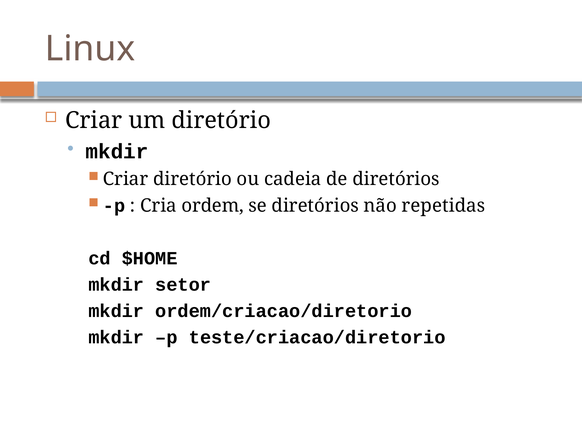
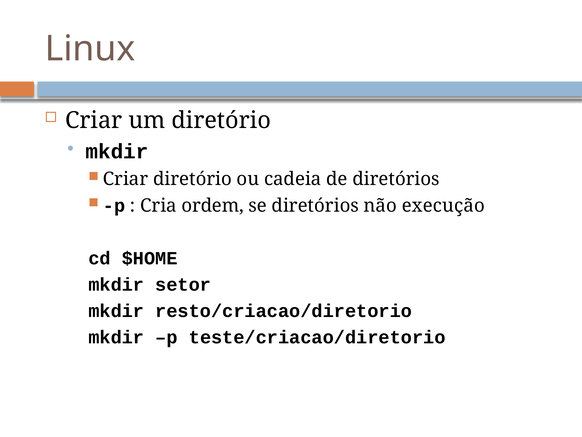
repetidas: repetidas -> execução (443, 205)
ordem/criacao/diretorio: ordem/criacao/diretorio -> resto/criacao/diretorio (284, 311)
